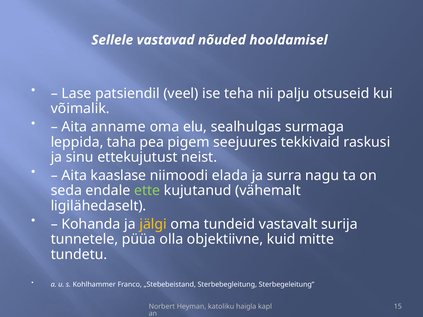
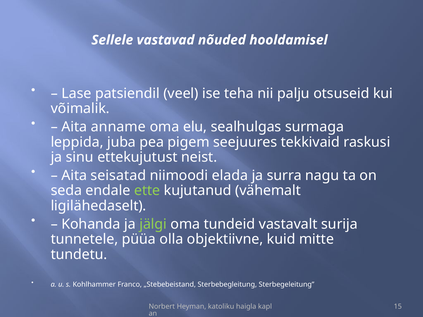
taha: taha -> juba (122, 142)
kaaslase: kaaslase -> seisatad (118, 176)
jälgi colour: yellow -> light green (153, 224)
